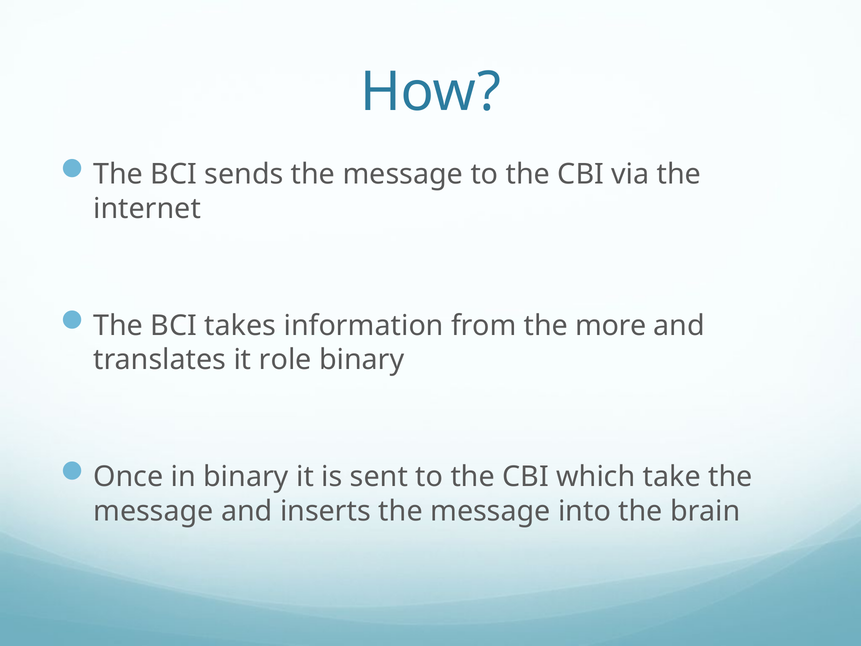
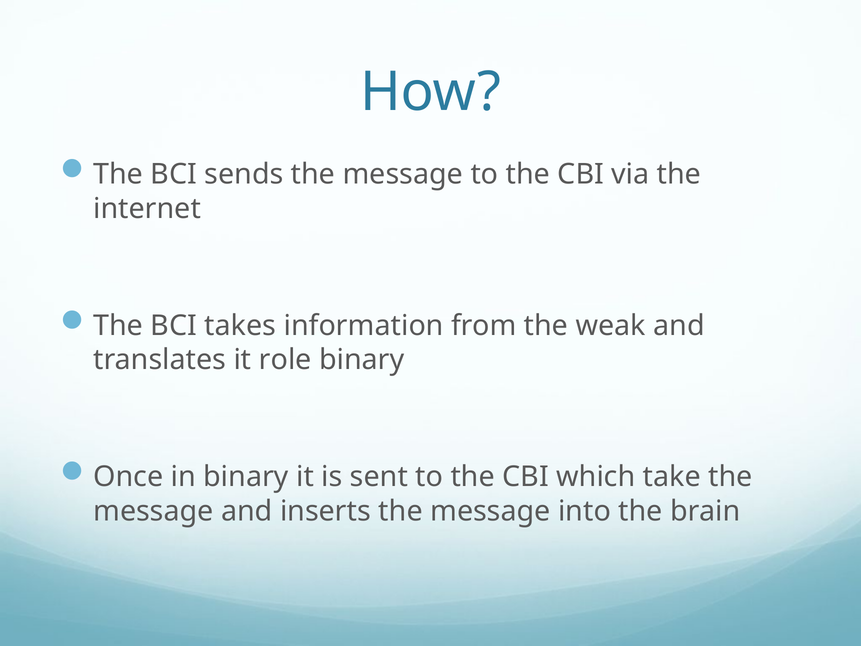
more: more -> weak (611, 325)
